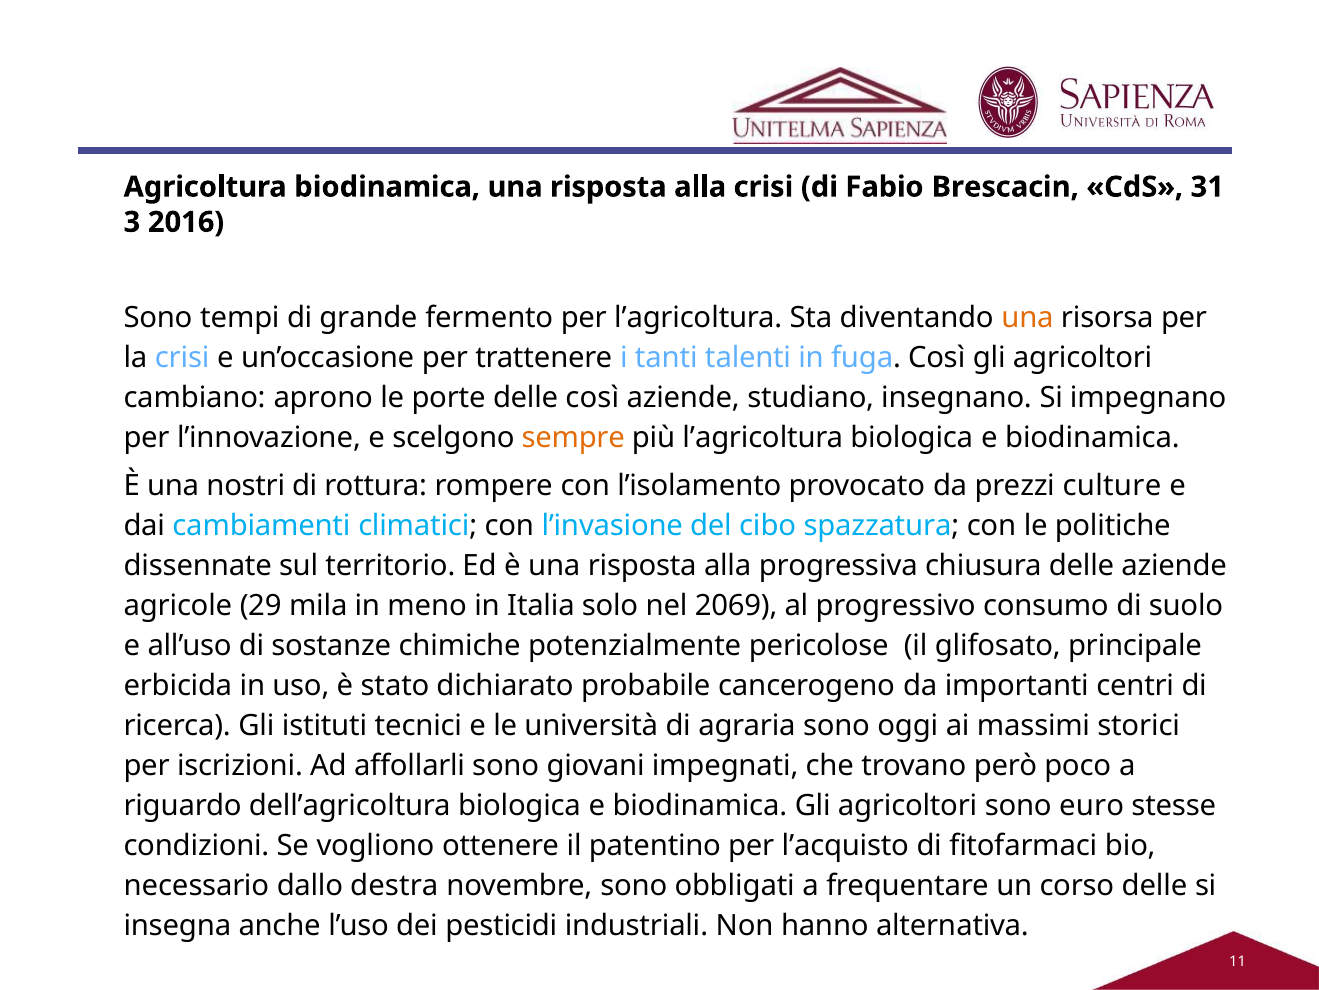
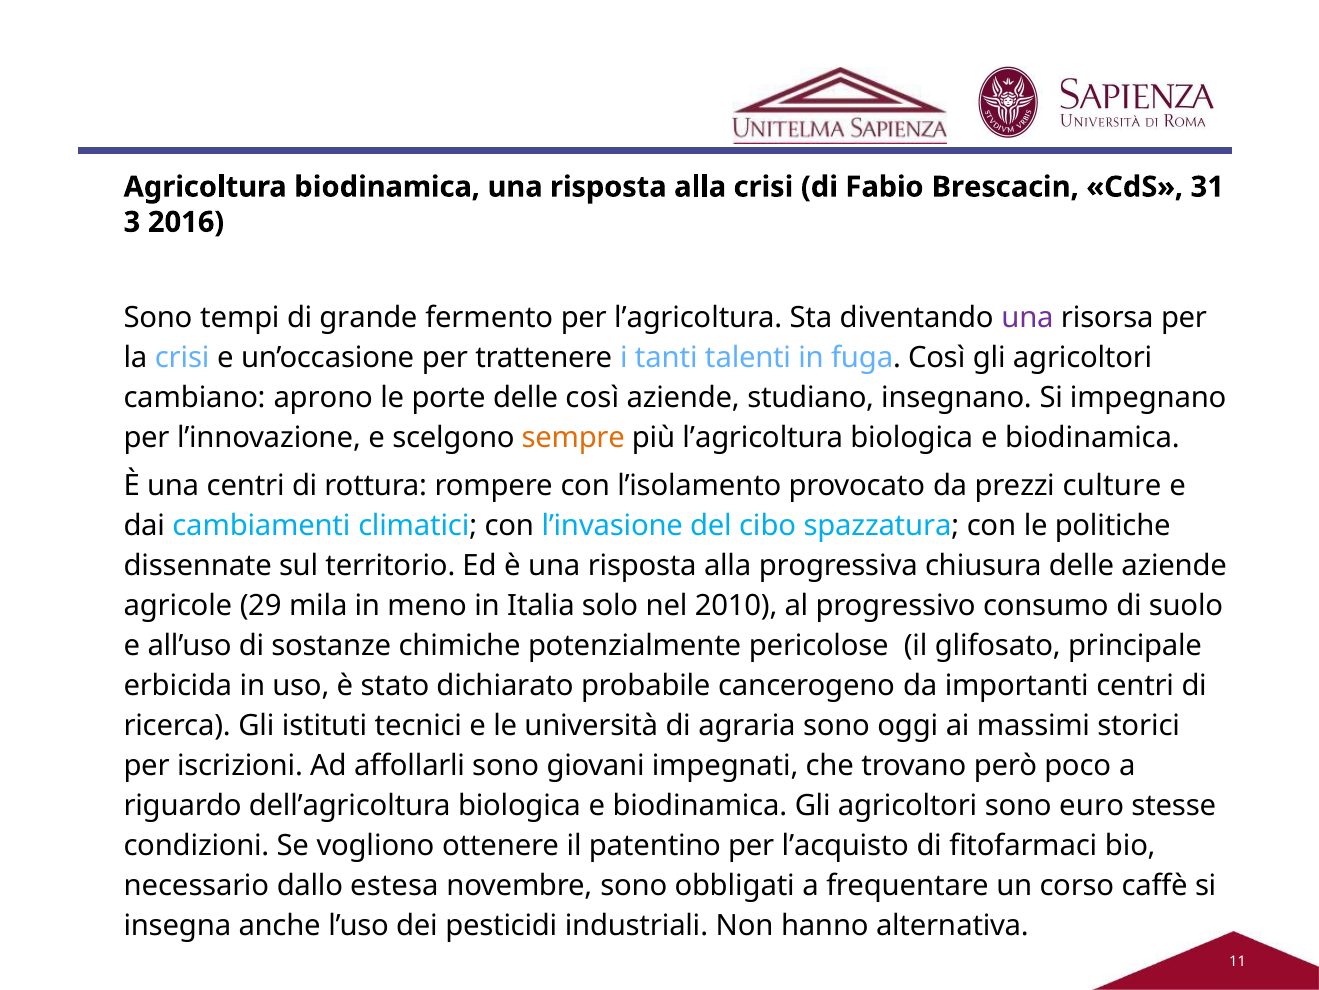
una colour: orange -> purple (1027, 318)
una nostri: nostri -> centri (246, 485)
2069: 2069 -> 2010 (736, 605)
destra: destra -> estesa (394, 885)
corso delle: delle -> caffè (1155, 885)
